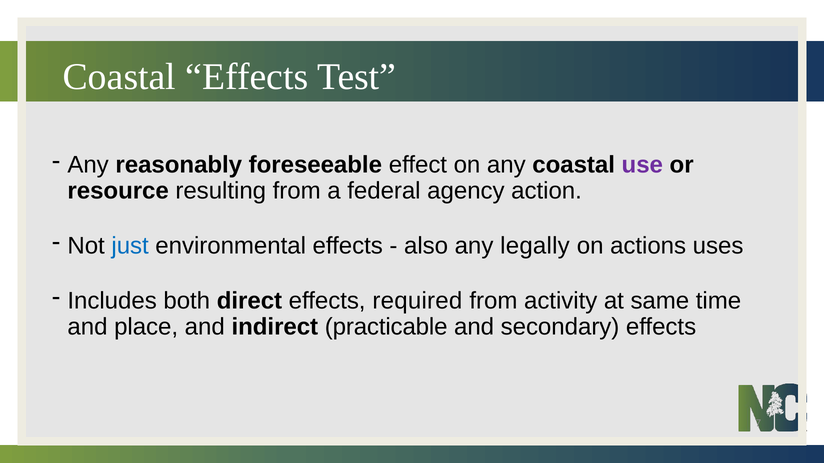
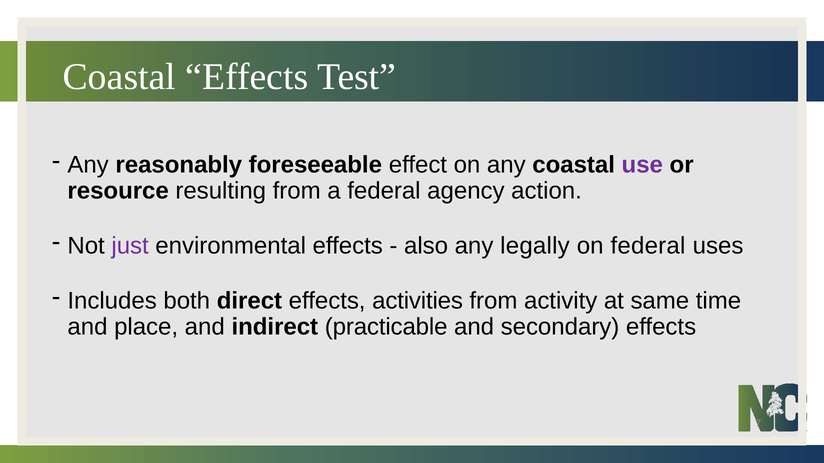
just colour: blue -> purple (130, 246)
on actions: actions -> federal (648, 246)
required: required -> activities (418, 301)
